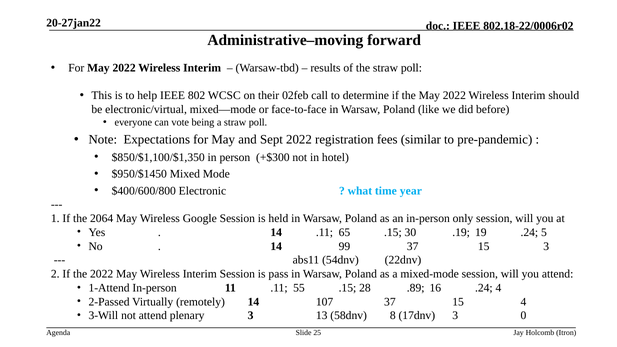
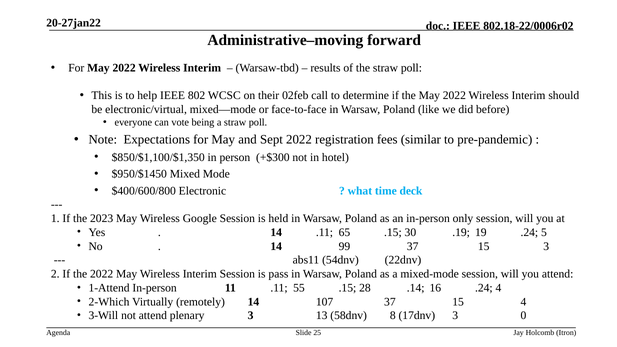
year: year -> deck (411, 191)
2064: 2064 -> 2023 (102, 219)
.89: .89 -> .14 (416, 288)
2-Passed: 2-Passed -> 2-Which (109, 302)
